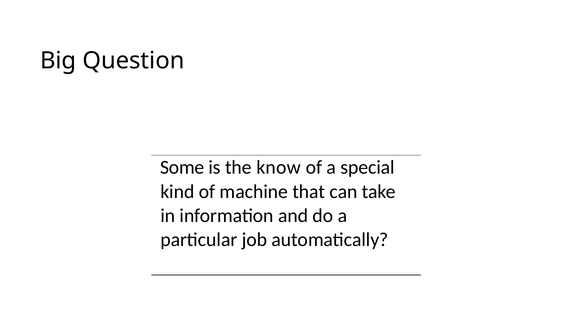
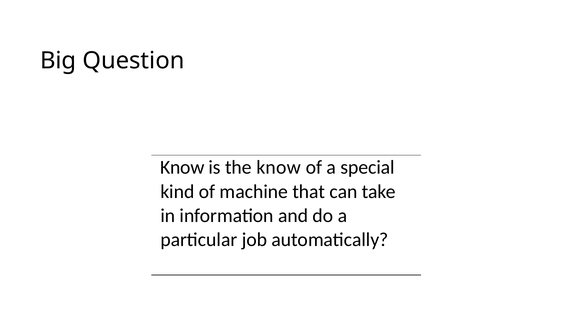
Some: Some -> Know (182, 167)
